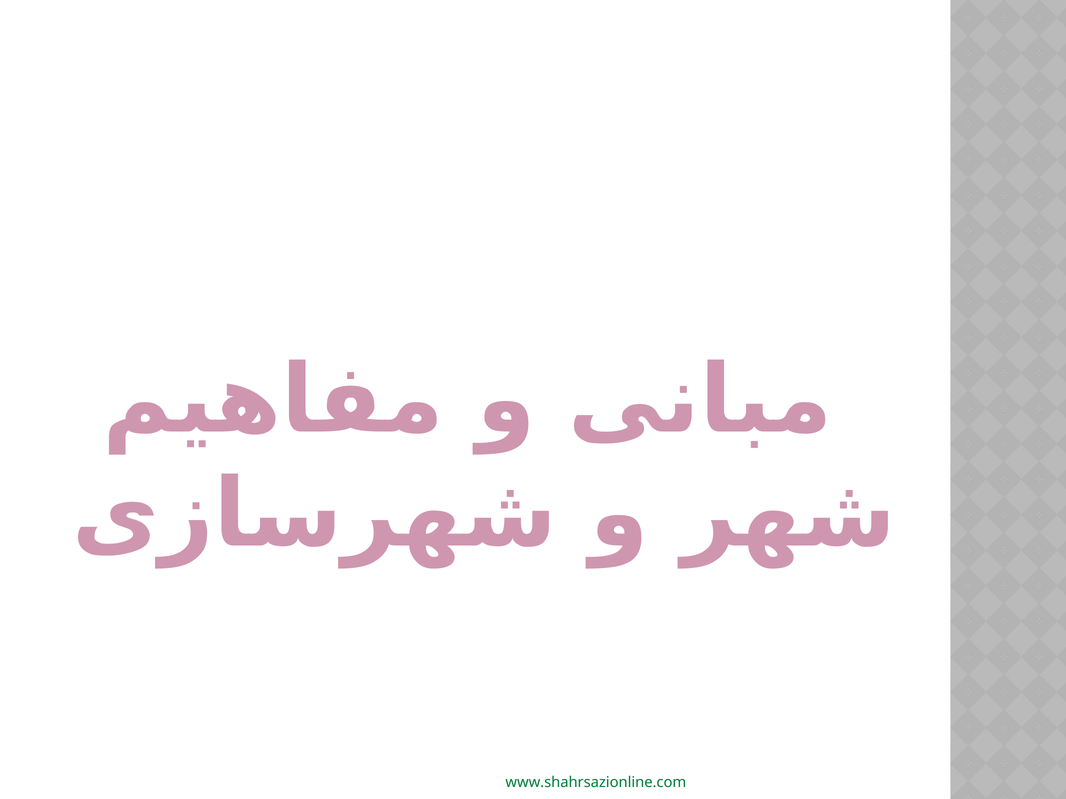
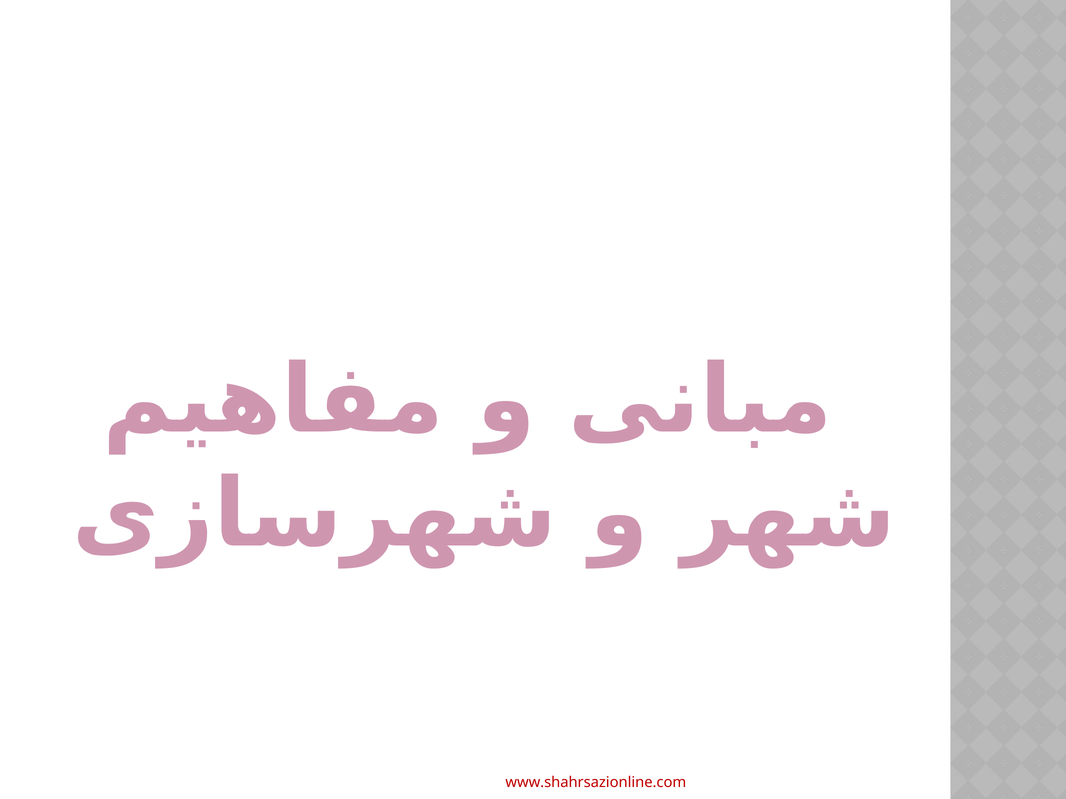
www.shahrsazionline.com colour: green -> red (596, 783)
